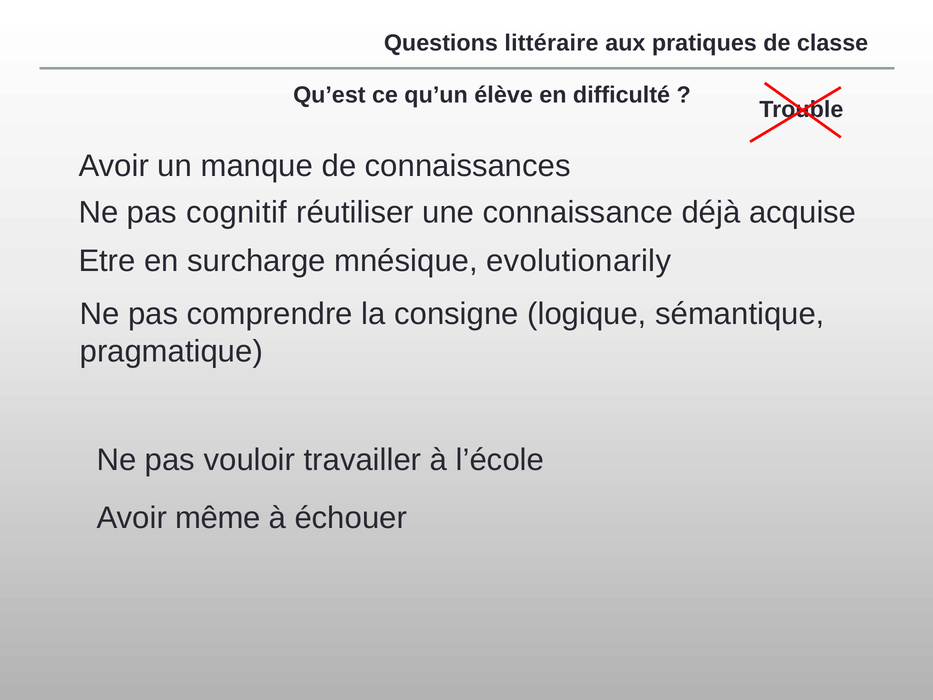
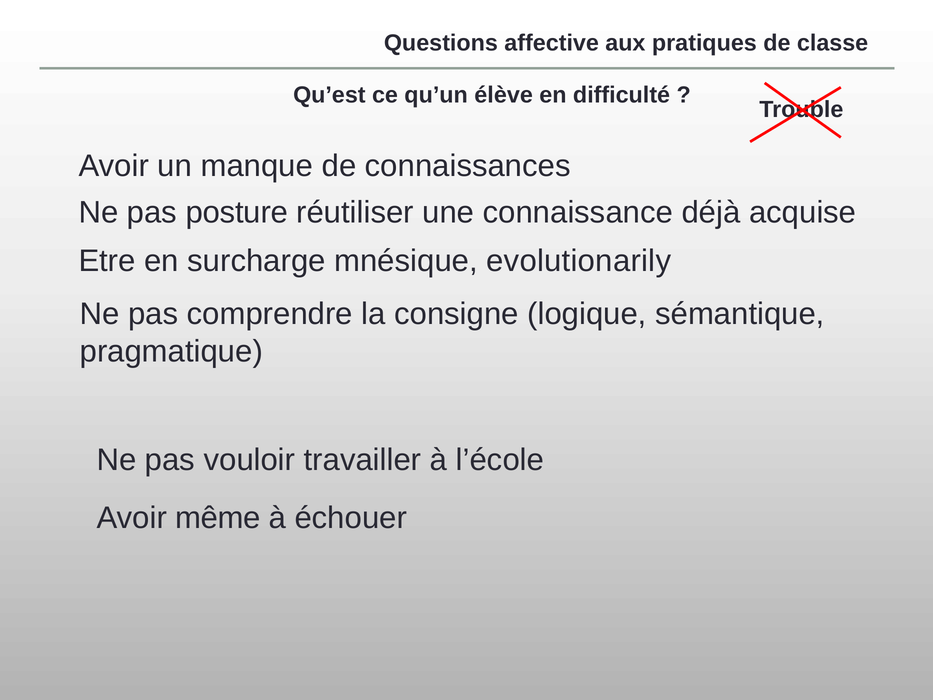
littéraire: littéraire -> affective (552, 43)
cognitif: cognitif -> posture (237, 212)
